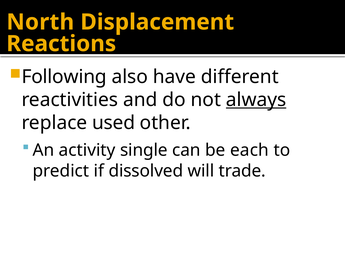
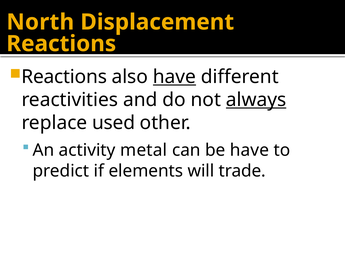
Following: Following -> Reactions (64, 77)
have underline: none -> present (174, 77)
single: single -> metal (144, 150)
be each: each -> have (249, 150)
dissolved: dissolved -> elements (146, 171)
